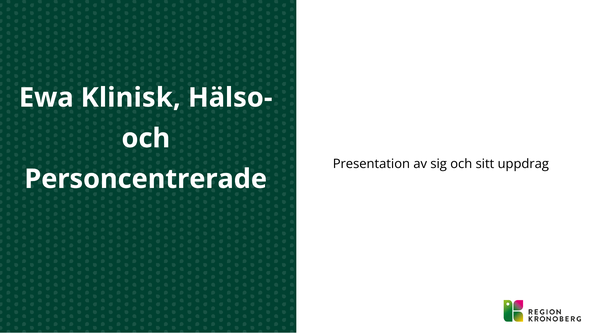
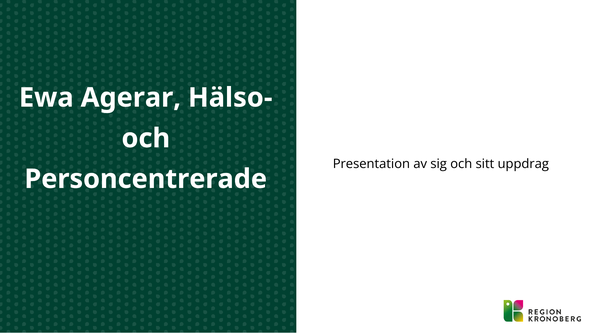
Klinisk: Klinisk -> Agerar (131, 98)
